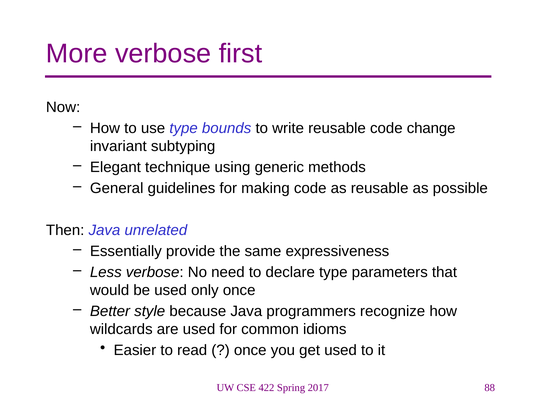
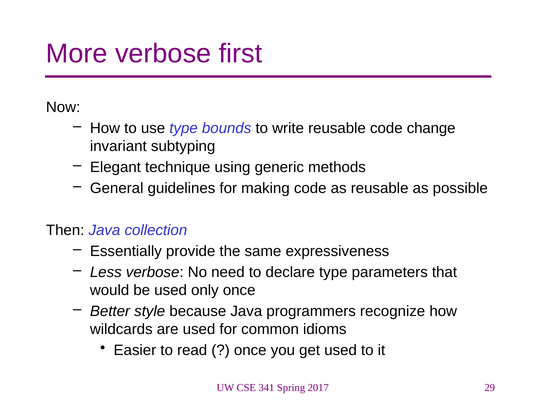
unrelated: unrelated -> collection (156, 231)
422: 422 -> 341 (266, 388)
88: 88 -> 29 (490, 388)
